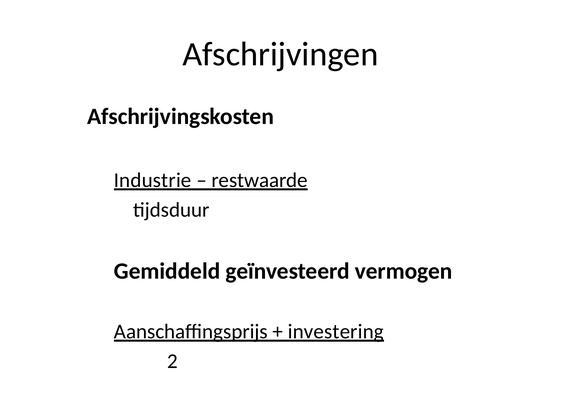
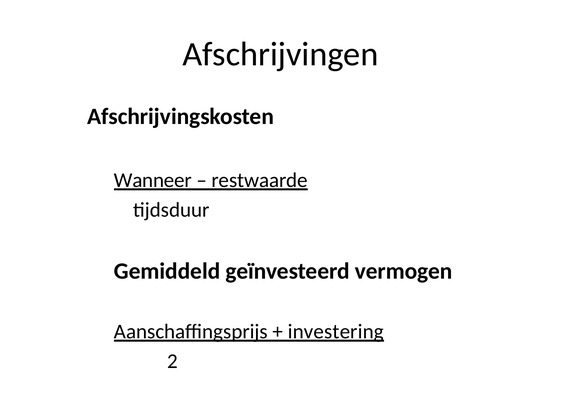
Industrie: Industrie -> Wanneer (153, 181)
